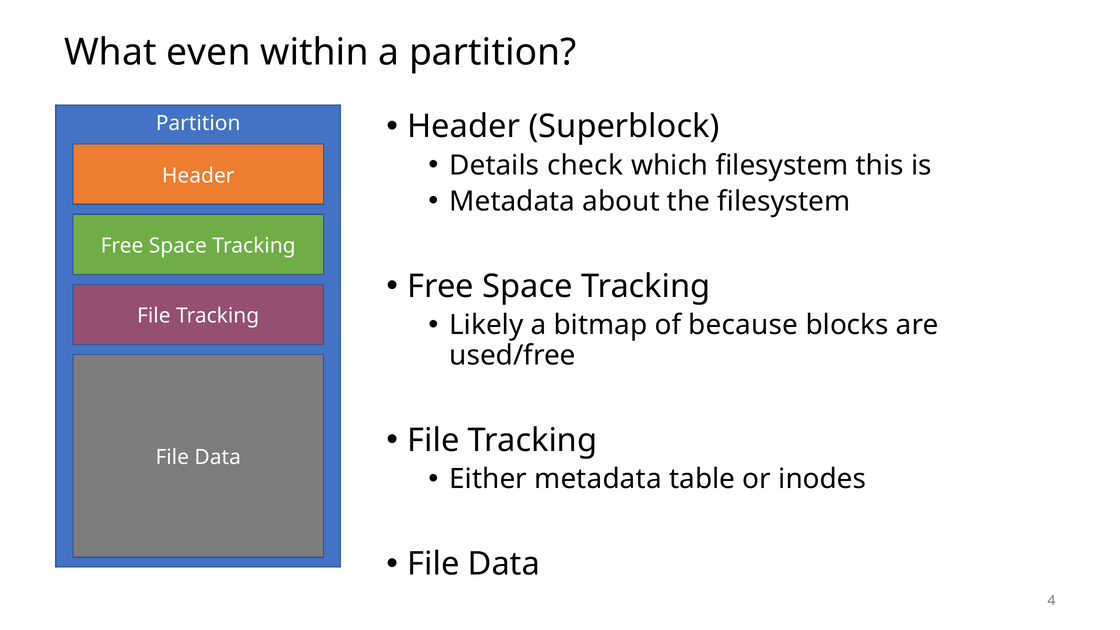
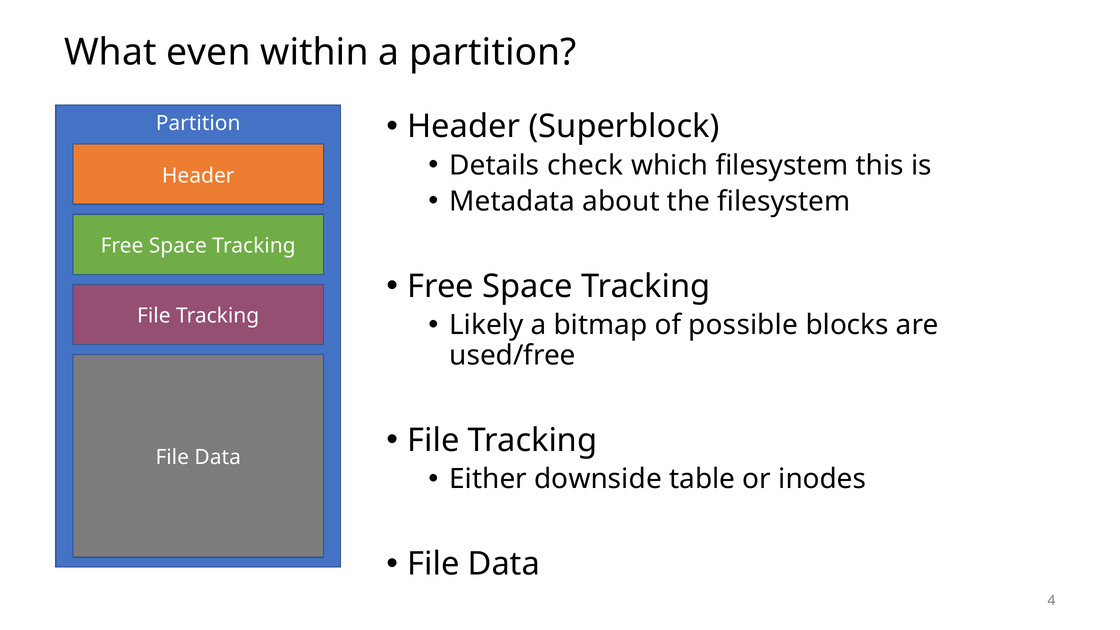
because: because -> possible (743, 325)
Either metadata: metadata -> downside (598, 479)
